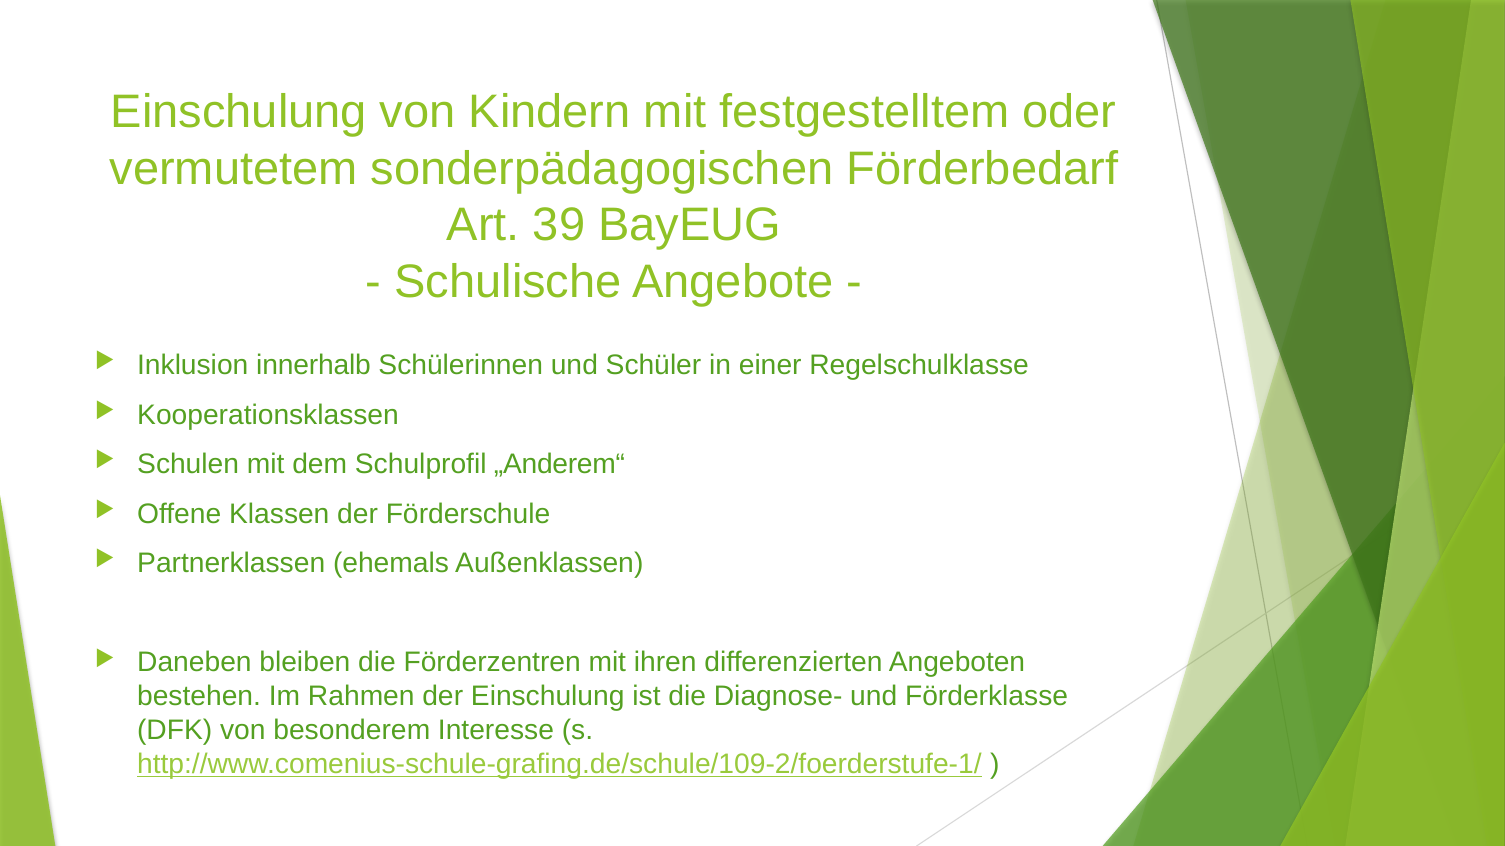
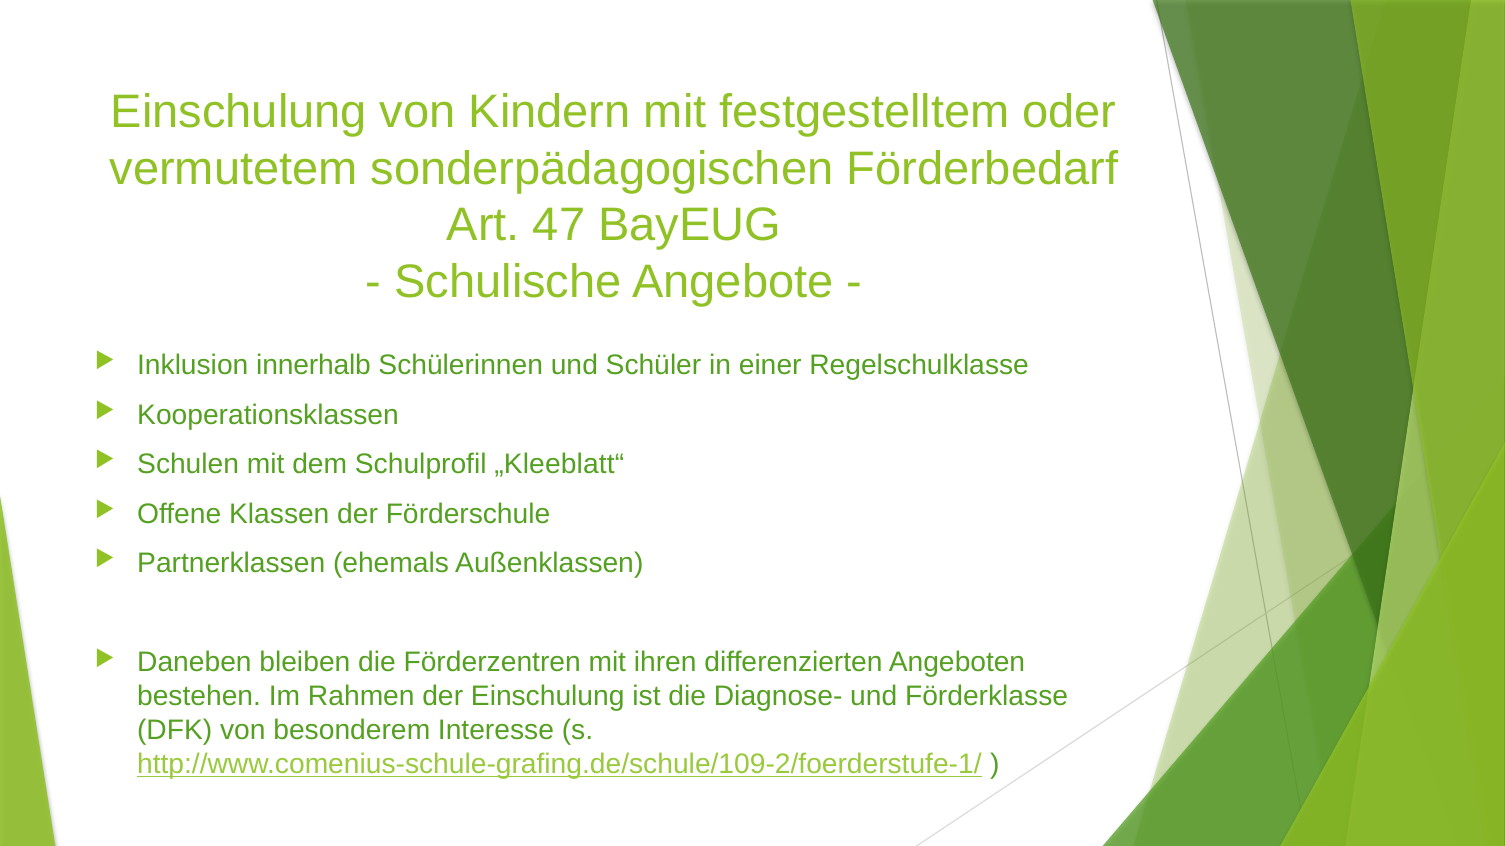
39: 39 -> 47 (559, 225)
„Anderem“: „Anderem“ -> „Kleeblatt“ (559, 465)
